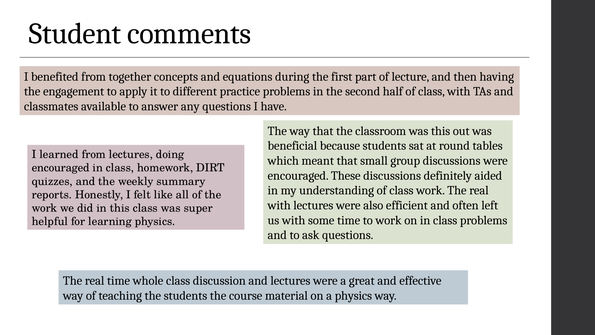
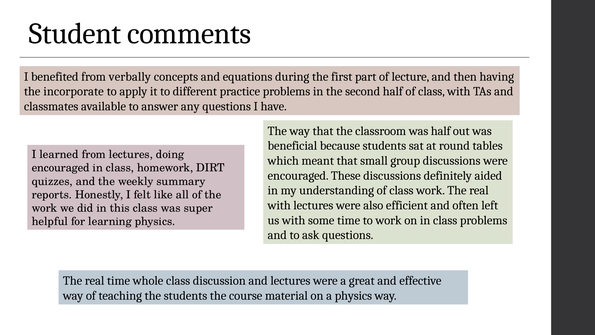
together: together -> verbally (130, 77)
engagement: engagement -> incorporate (74, 91)
was this: this -> half (441, 131)
